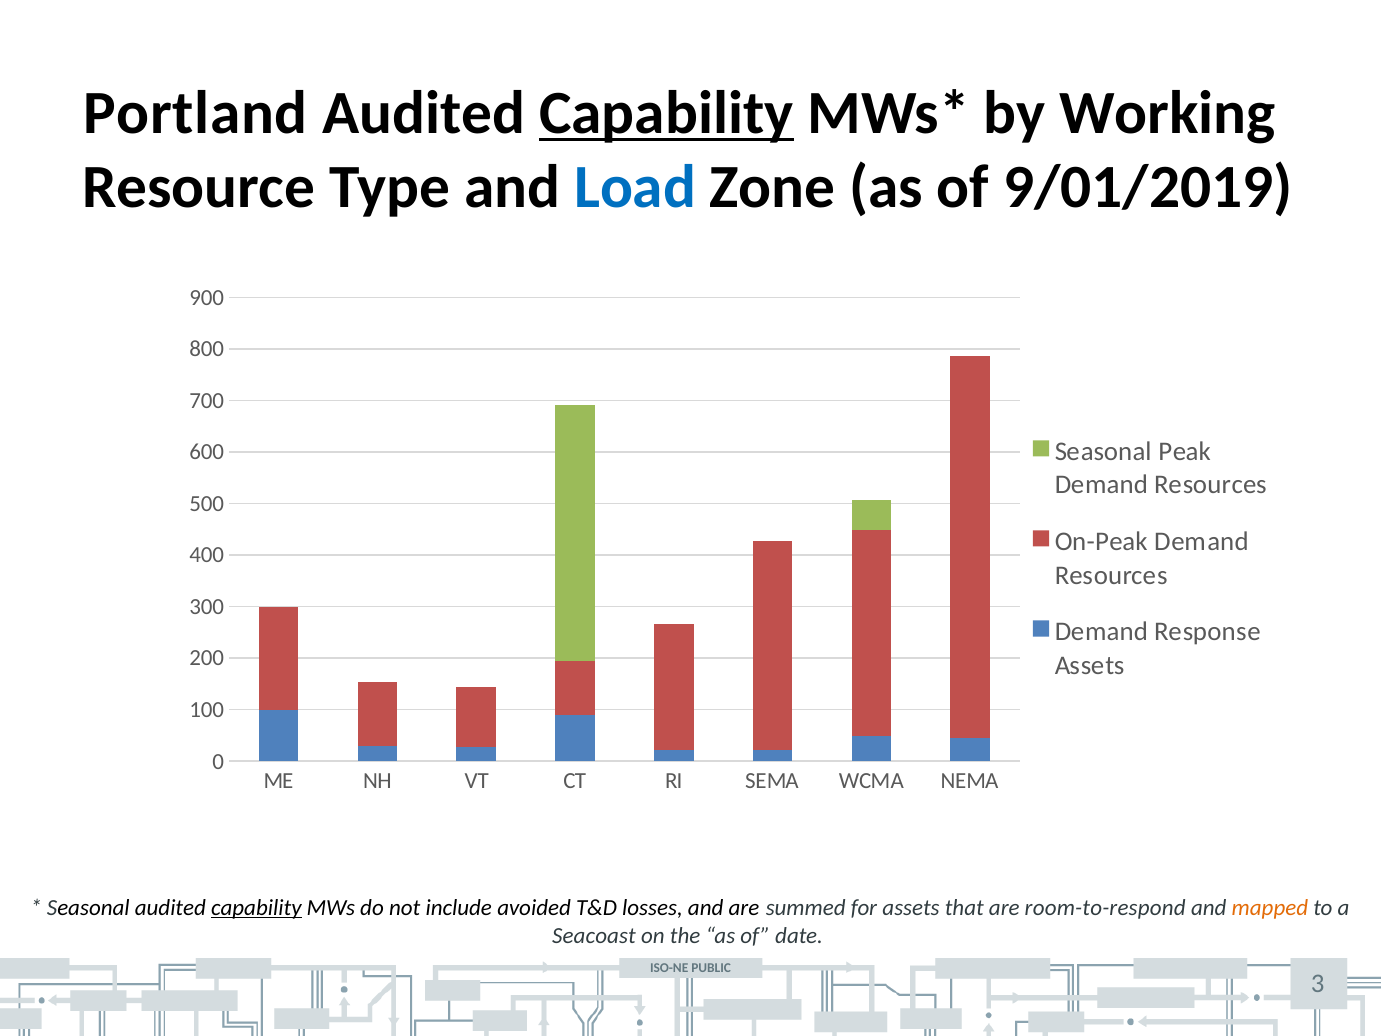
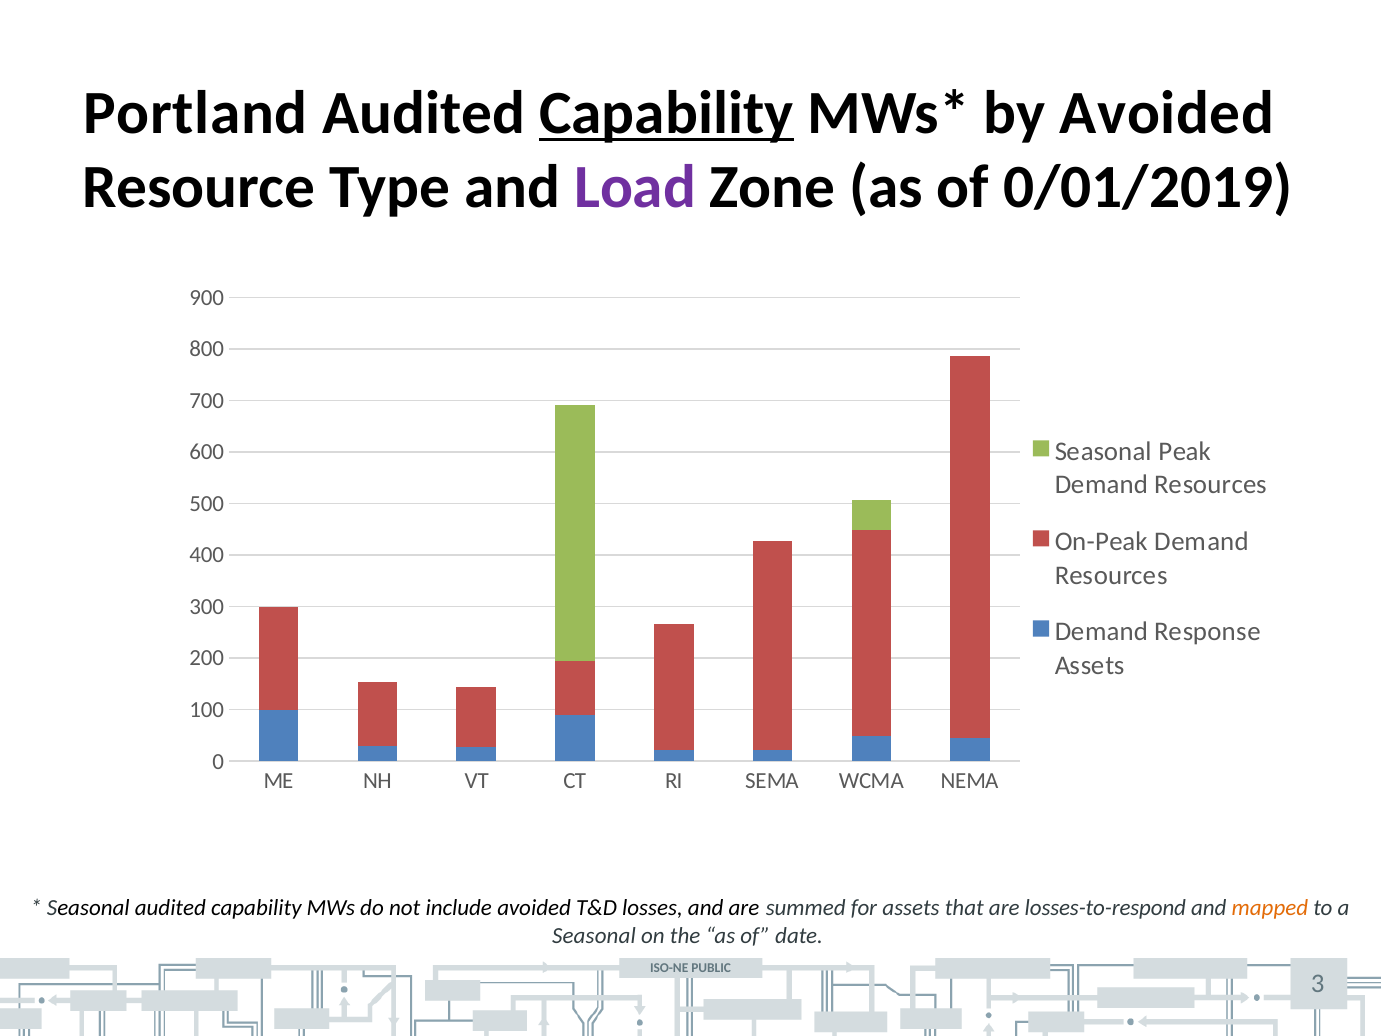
by Working: Working -> Avoided (1167, 113)
Load colour: blue -> purple (635, 187)
9/01/2019: 9/01/2019 -> 0/01/2019 (1148, 187)
capability underline: present -> none (256, 908)
room-to-respond: room-to-respond -> losses-to-respond (1105, 908)
Seacoast: Seacoast -> Seasonal (594, 935)
